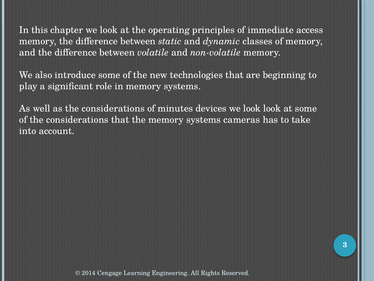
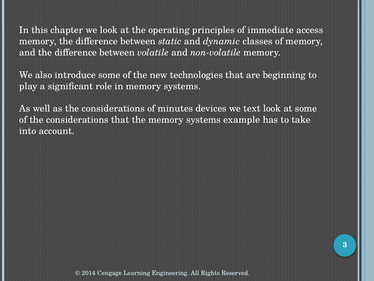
devices we look: look -> text (252, 108)
cameras: cameras -> example (242, 120)
